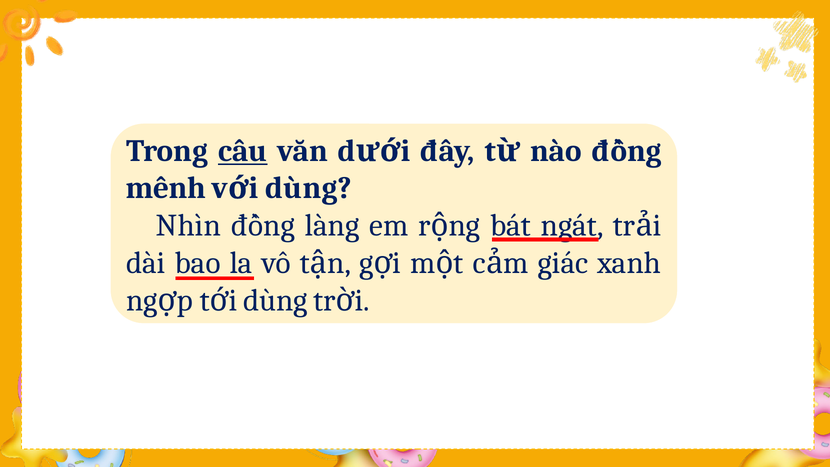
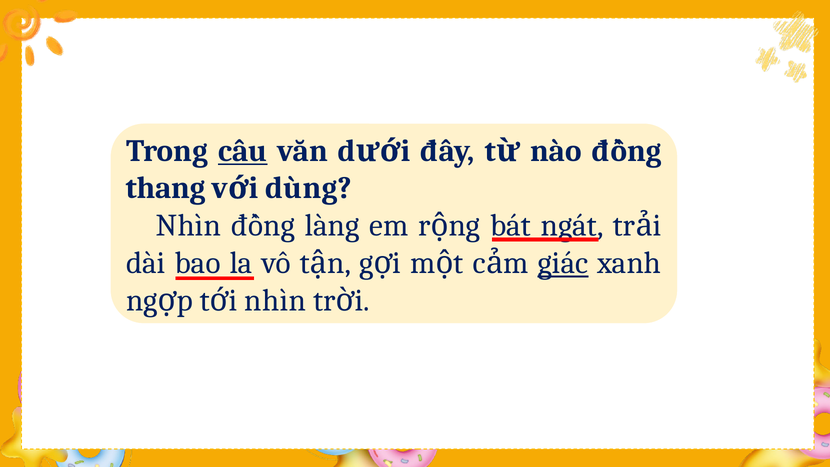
mênh: mênh -> thang (166, 188)
giác underline: none -> present (563, 263)
dùng: dùng -> nhìn (275, 300)
